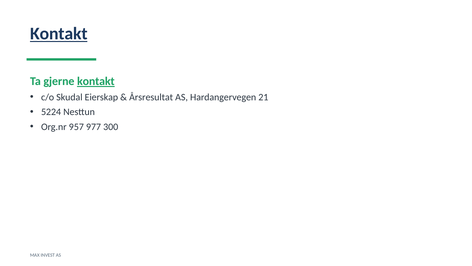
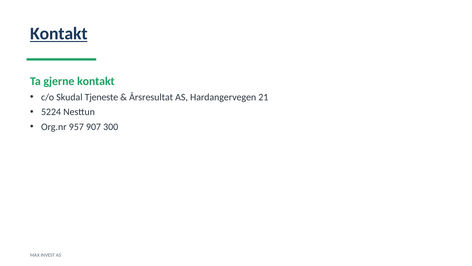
kontakt underline: present -> none (96, 81)
Eierskap: Eierskap -> Tjeneste (101, 97)
977: 977 -> 907 (94, 127)
